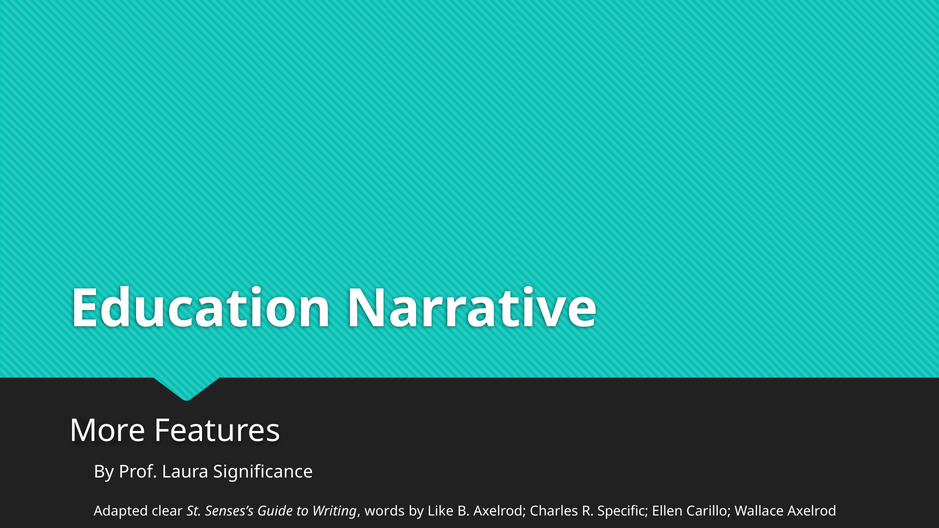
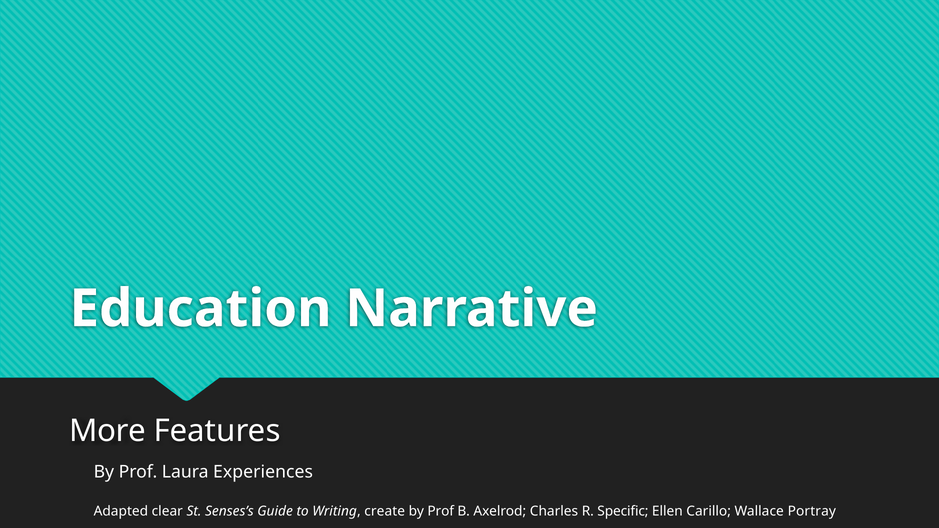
Significance: Significance -> Experiences (263, 472)
words: words -> create (385, 512)
Like: Like -> Prof (441, 512)
Wallace Axelrod: Axelrod -> Portray (812, 512)
